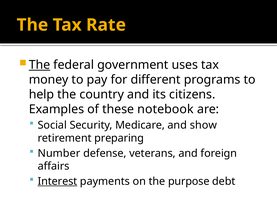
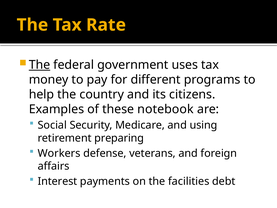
show: show -> using (203, 125)
Number: Number -> Workers (59, 153)
Interest underline: present -> none (57, 181)
purpose: purpose -> facilities (189, 181)
